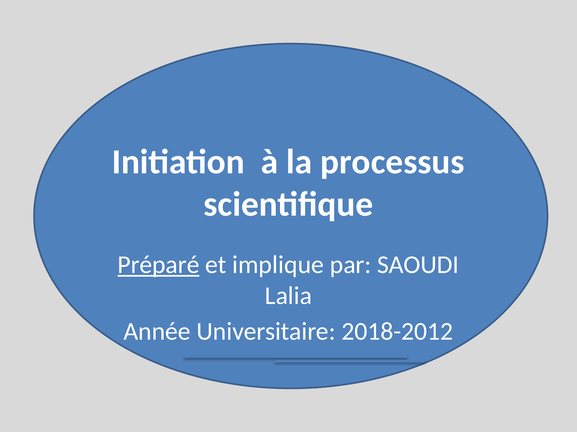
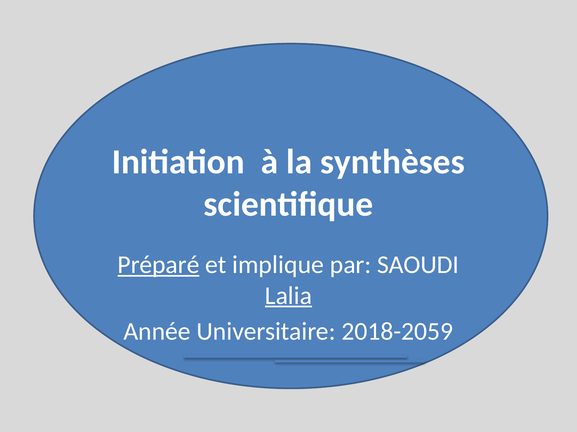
processus: processus -> synthèses (392, 162)
Lalia underline: none -> present (288, 296)
2018-2012: 2018-2012 -> 2018-2059 (397, 332)
